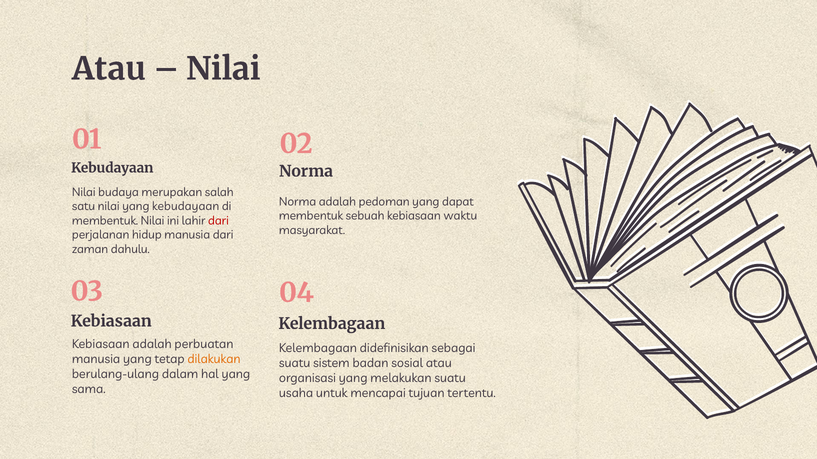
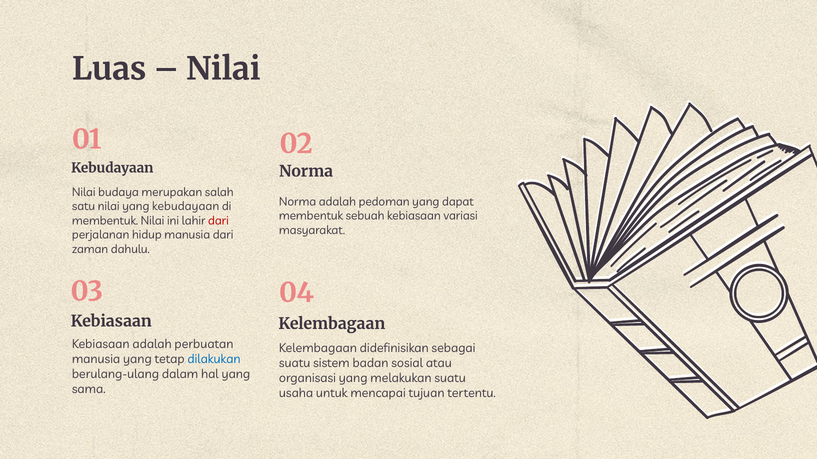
Atau: Atau -> Luas (109, 69)
waktu: waktu -> variasi (460, 216)
dilakukan colour: orange -> blue (214, 360)
